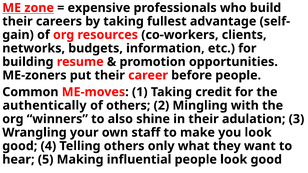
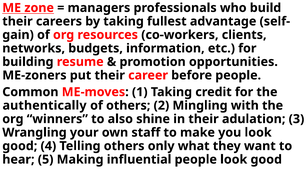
expensive: expensive -> managers (99, 8)
